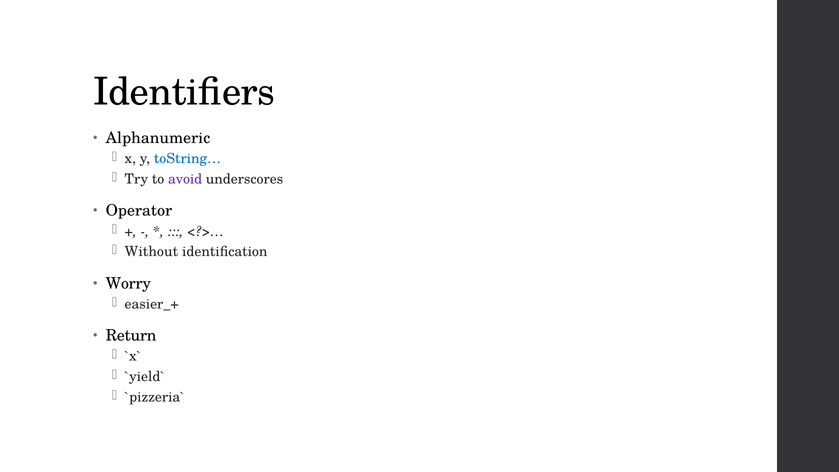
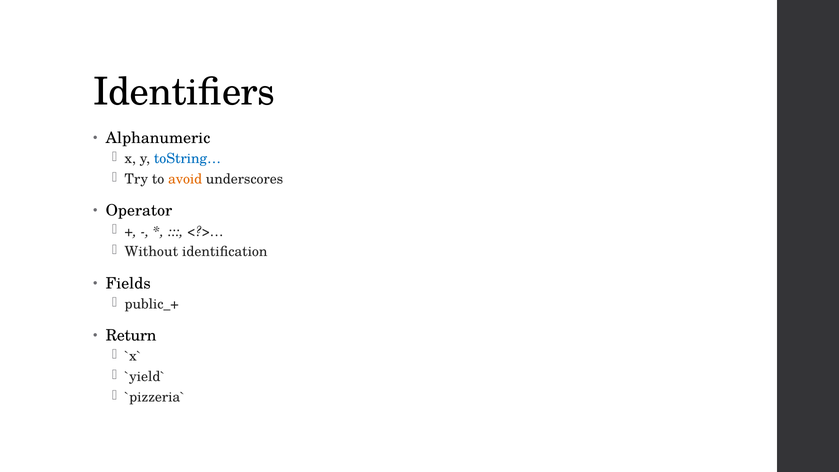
avoid colour: purple -> orange (185, 179)
Worry: Worry -> Fields (128, 283)
easier_+: easier_+ -> public_+ (152, 304)
